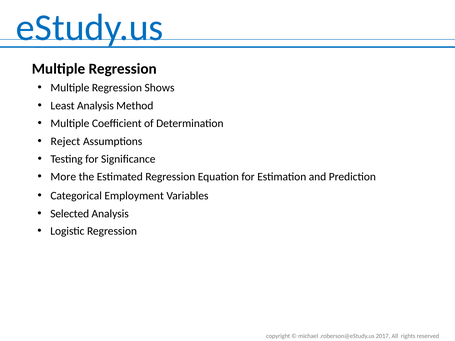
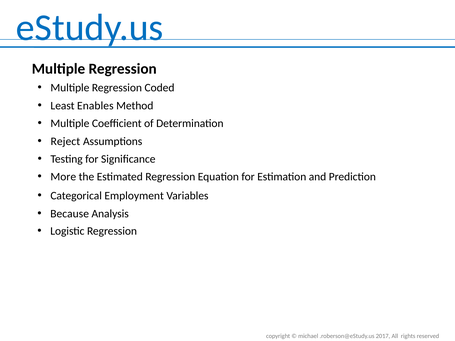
Shows: Shows -> Coded (159, 88)
Least Analysis: Analysis -> Enables (95, 106)
Selected: Selected -> Because (70, 214)
